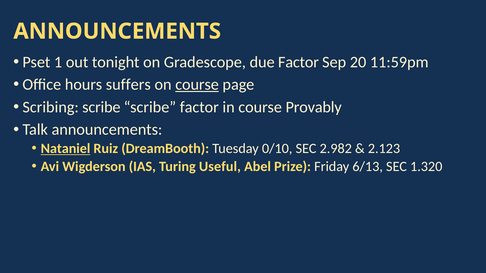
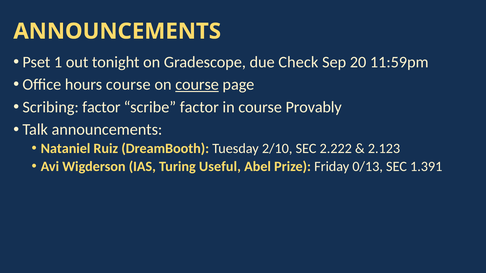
due Factor: Factor -> Check (298, 62)
hours suffers: suffers -> course (128, 85)
Scribing scribe: scribe -> factor (101, 107)
Nataniel underline: present -> none (66, 149)
0/10: 0/10 -> 2/10 (277, 149)
2.982: 2.982 -> 2.222 (336, 149)
6/13: 6/13 -> 0/13 (368, 167)
1.320: 1.320 -> 1.391 (426, 167)
